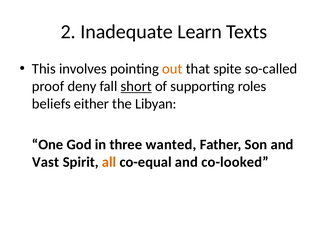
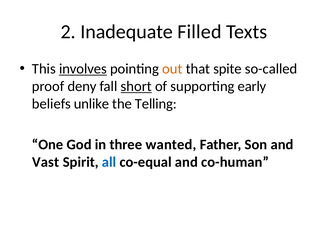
Learn: Learn -> Filled (199, 32)
involves underline: none -> present (83, 69)
roles: roles -> early (252, 86)
either: either -> unlike (91, 104)
Libyan: Libyan -> Telling (156, 104)
all colour: orange -> blue (109, 162)
co-looked: co-looked -> co-human (235, 162)
